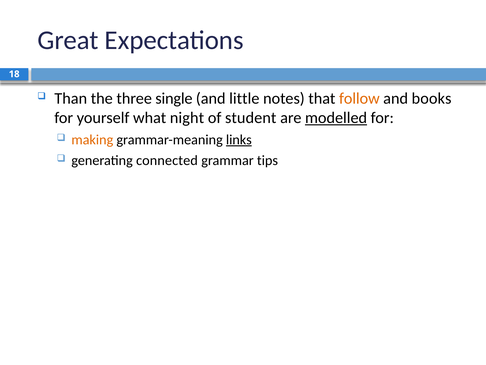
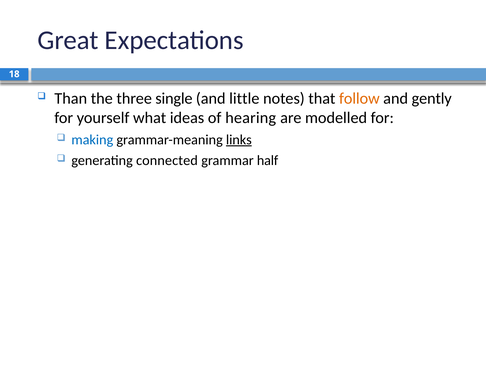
books: books -> gently (432, 98)
night: night -> ideas (187, 118)
student: student -> hearing (251, 118)
modelled underline: present -> none (336, 118)
making colour: orange -> blue (92, 140)
tips: tips -> half (268, 160)
